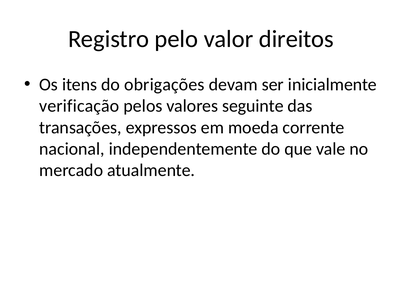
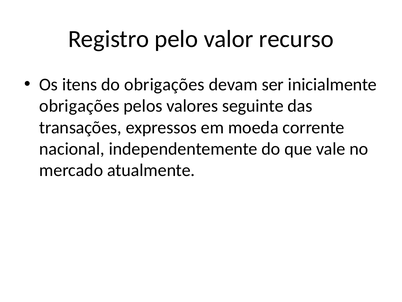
direitos: direitos -> recurso (296, 39)
verificação: verificação -> obrigações (79, 106)
